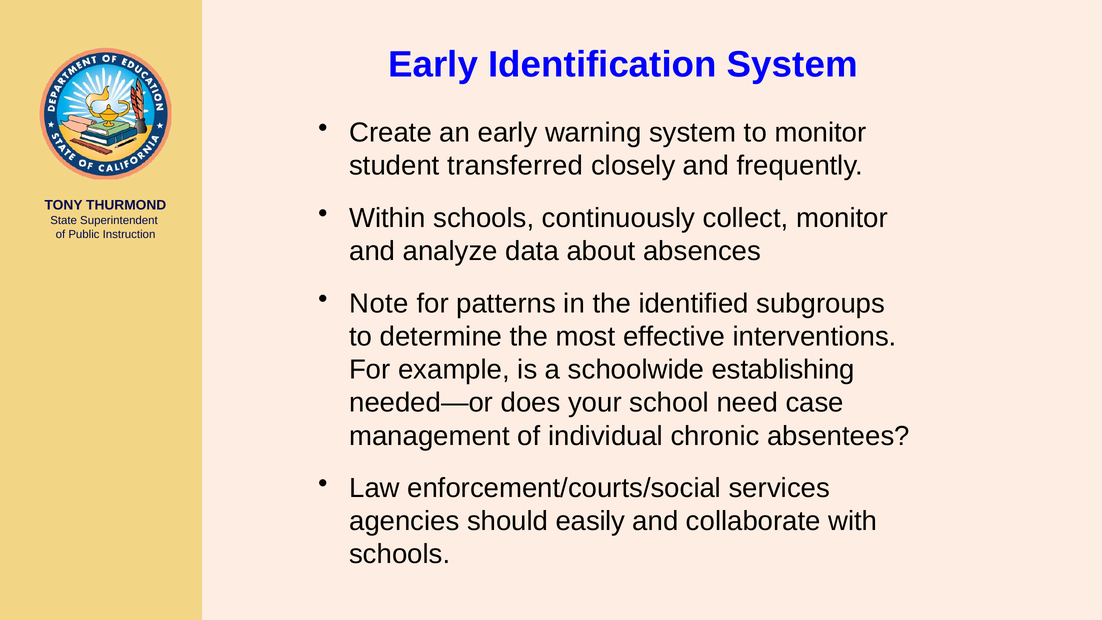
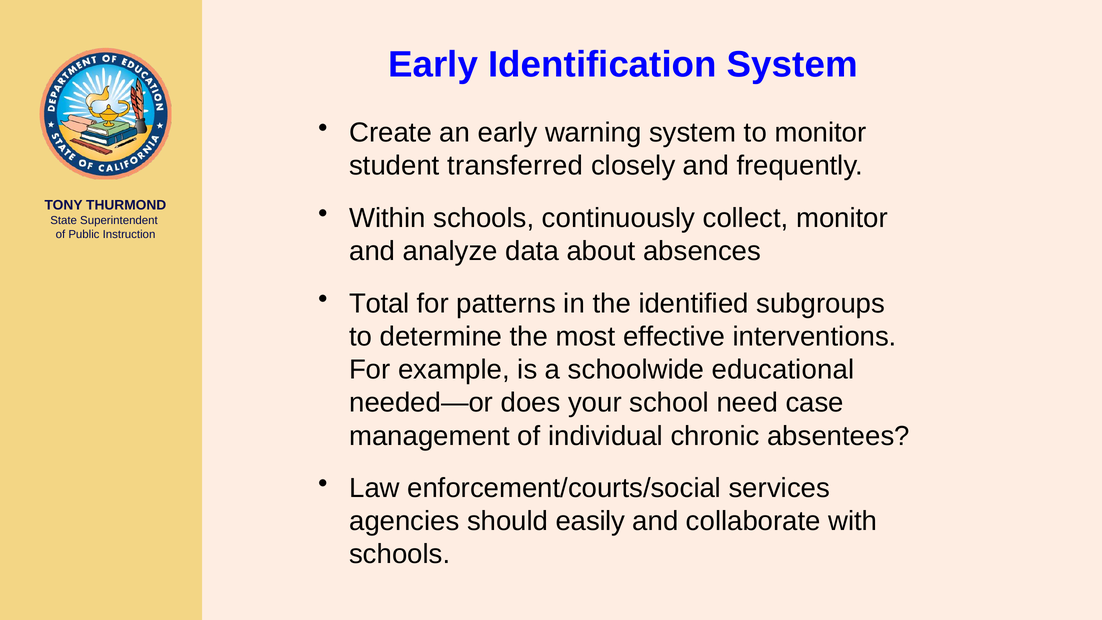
Note: Note -> Total (379, 304)
establishing: establishing -> educational (783, 370)
